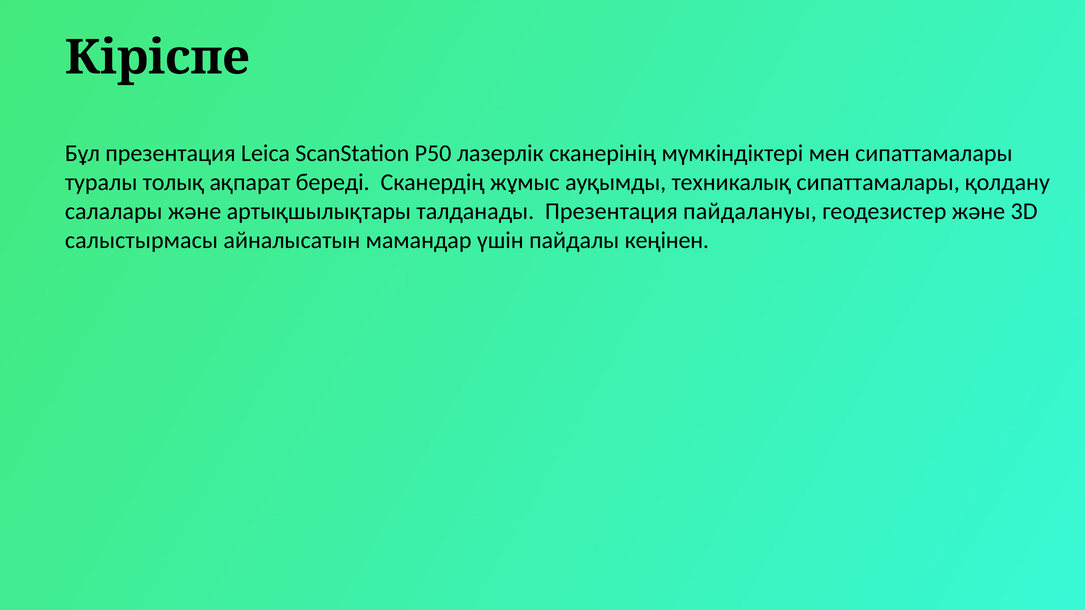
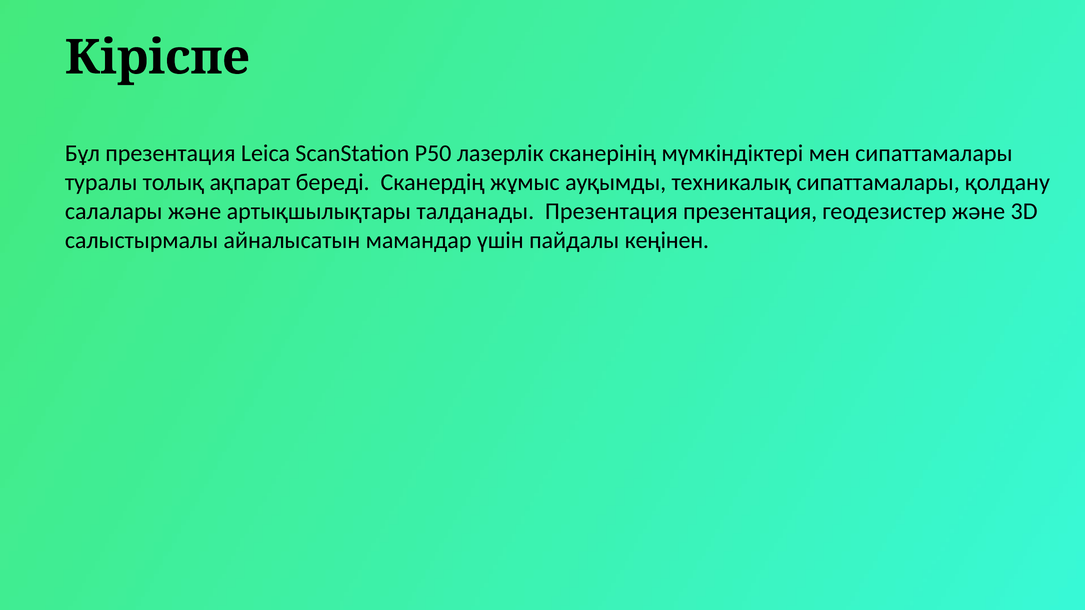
Презентация пайдалануы: пайдалануы -> презентация (750, 211)
салыстырмасы: салыстырмасы -> салыстырмалы (142, 240)
